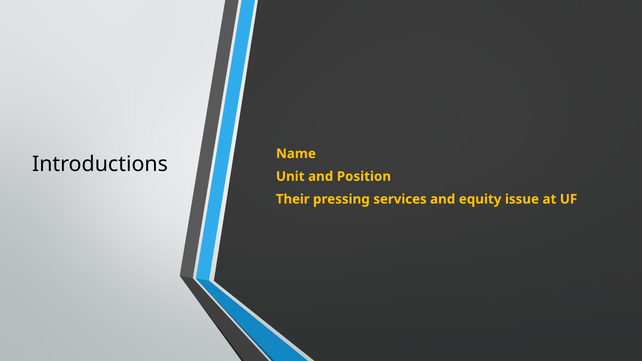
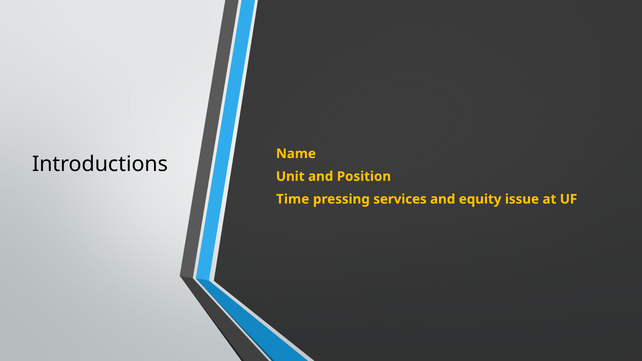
Their: Their -> Time (293, 199)
